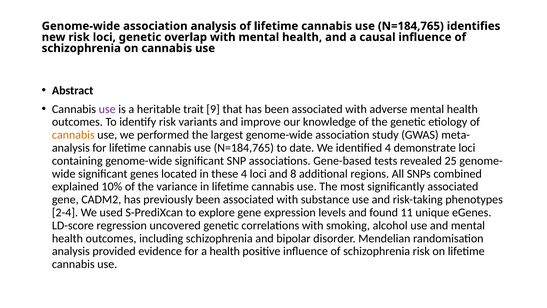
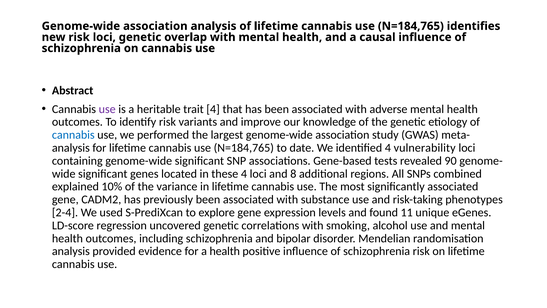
trait 9: 9 -> 4 (213, 109)
cannabis colour: orange -> blue (73, 135)
demonstrate: demonstrate -> vulnerability (425, 148)
25: 25 -> 90 (451, 161)
